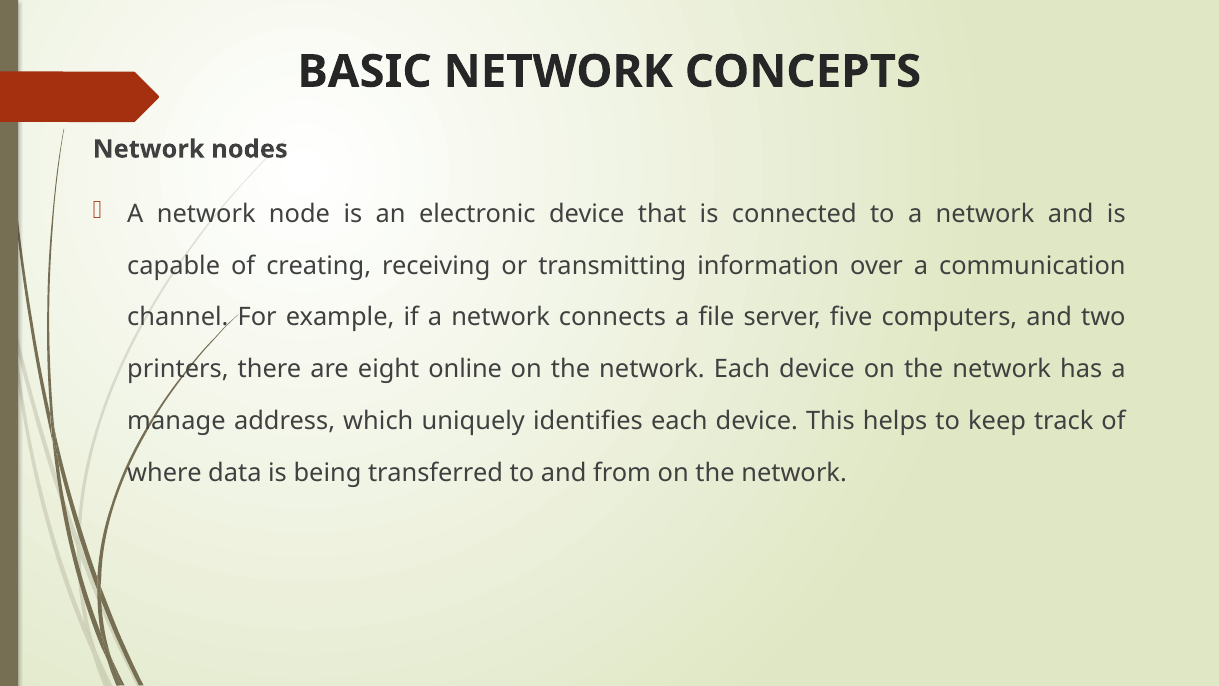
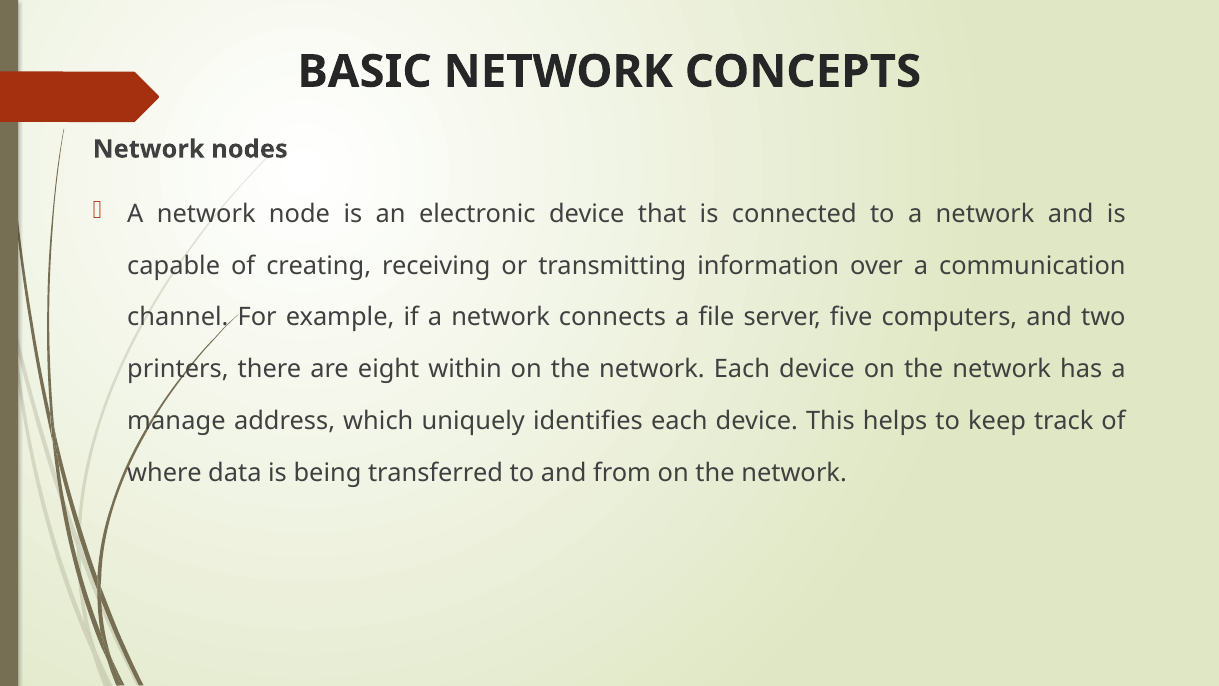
online: online -> within (465, 369)
